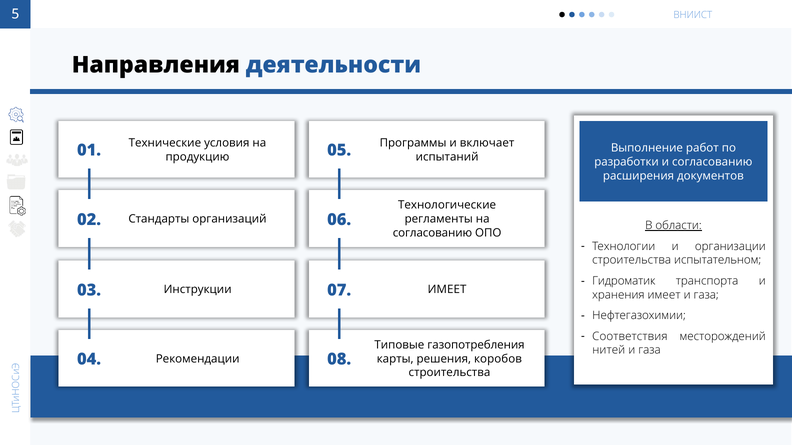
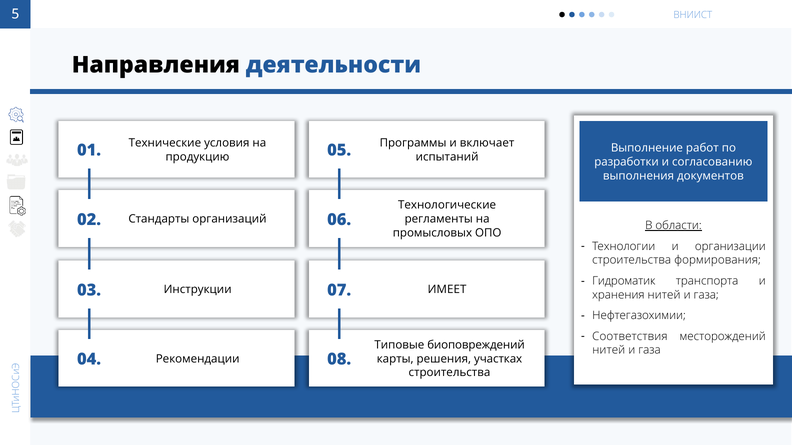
расширения: расширения -> выполнения (639, 176)
согласованию: согласованию -> промысловых (432, 233)
испытательном: испытательном -> формирования (718, 260)
хранения имеет: имеет -> нитей (664, 295)
газопотребления: газопотребления -> биоповреждений (476, 345)
коробов: коробов -> участках (498, 359)
